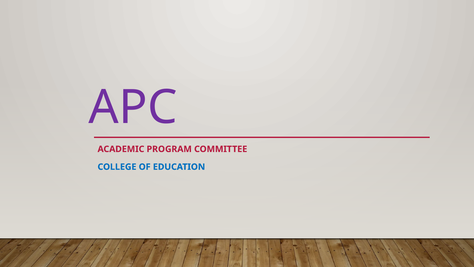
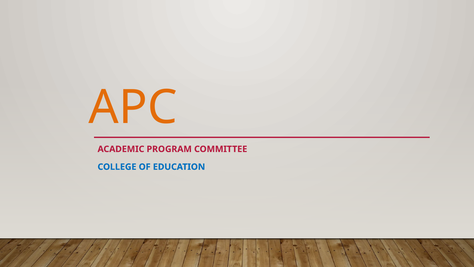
APC colour: purple -> orange (133, 107)
